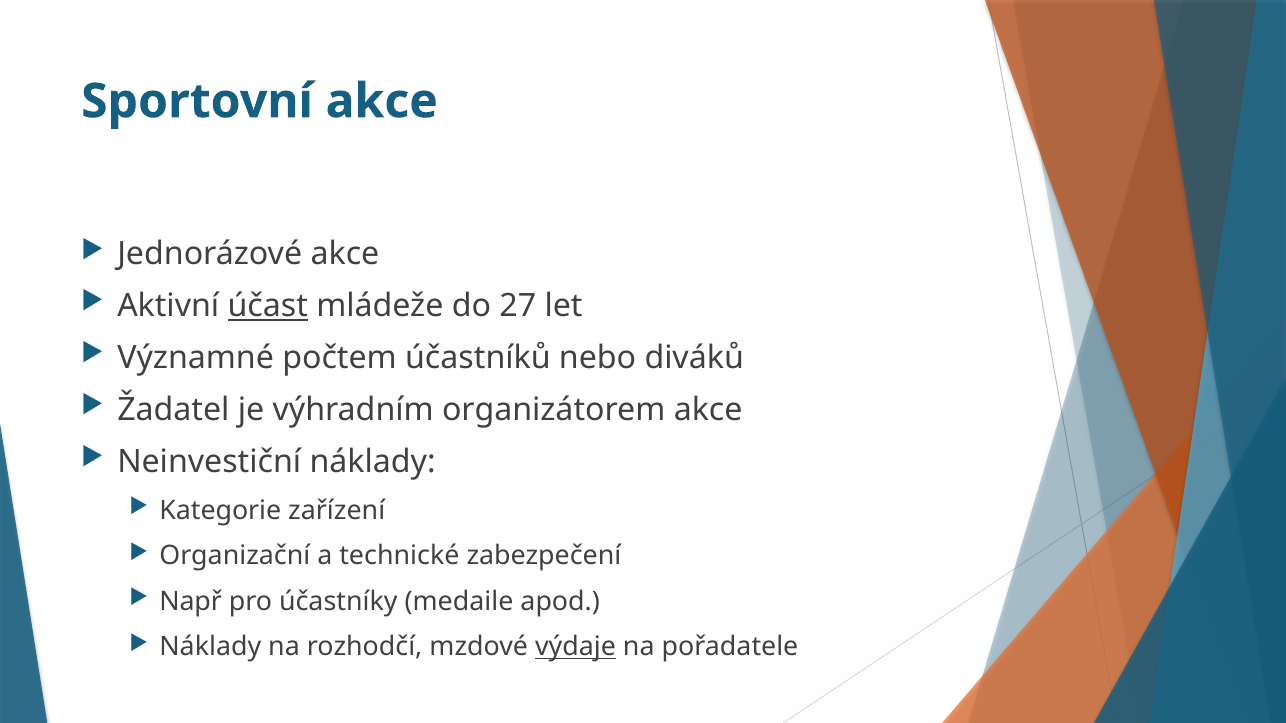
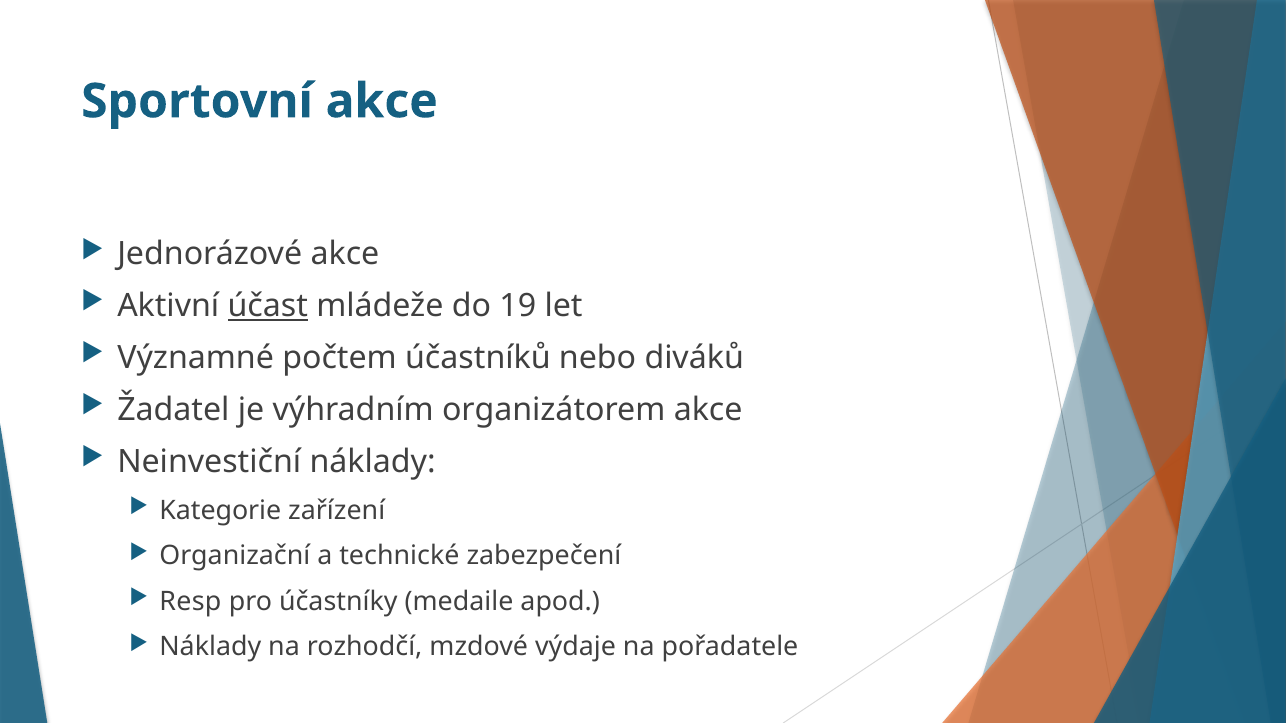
27: 27 -> 19 (518, 306)
Např: Např -> Resp (190, 602)
výdaje underline: present -> none (575, 647)
